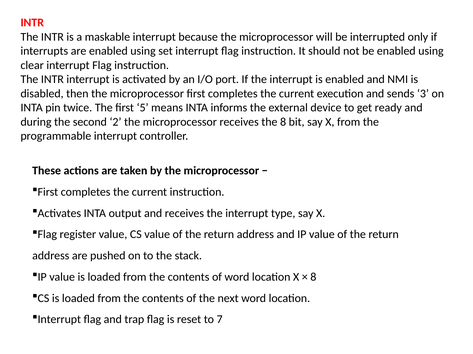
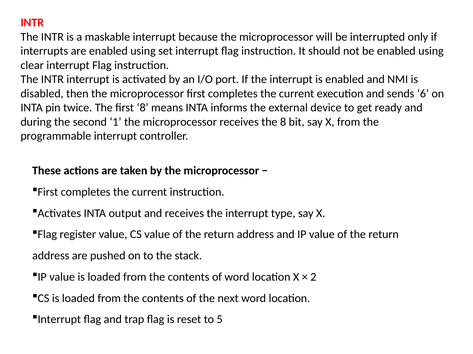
3: 3 -> 6 (423, 94)
first 5: 5 -> 8 (143, 108)
2: 2 -> 1 (115, 122)
8: 8 -> 2 (313, 277)
7: 7 -> 5 (220, 320)
